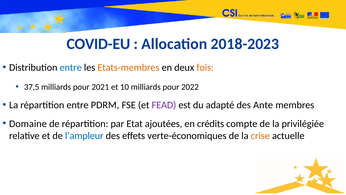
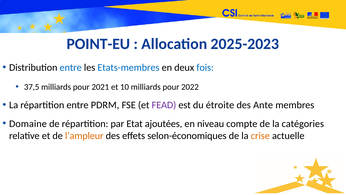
COVID-EU: COVID-EU -> POINT-EU (98, 44)
2018-2023: 2018-2023 -> 2025-2023 (245, 44)
Etats-membres colour: orange -> blue (128, 67)
fois colour: orange -> blue (205, 67)
adapté: adapté -> étroite (220, 105)
crédits: crédits -> niveau (211, 123)
privilégiée: privilégiée -> catégories (303, 123)
l’ampleur colour: blue -> orange (84, 136)
verte-économiques: verte-économiques -> selon-économiques (187, 136)
